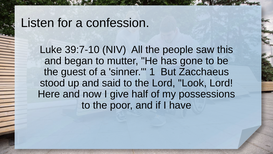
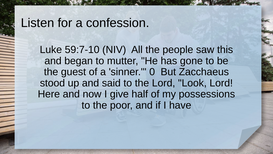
39:7-10: 39:7-10 -> 59:7-10 (82, 50)
1: 1 -> 0 (152, 72)
